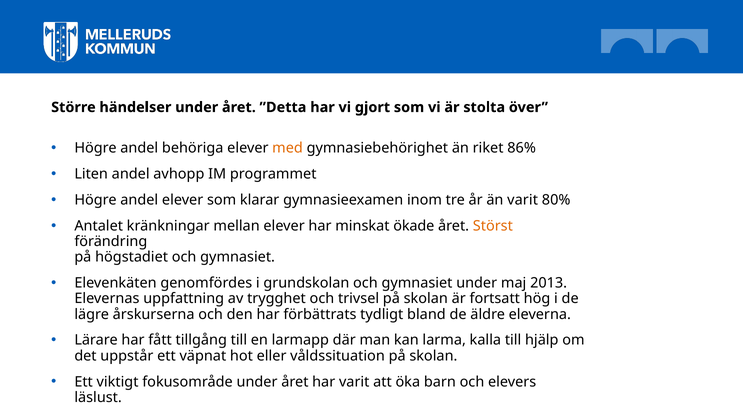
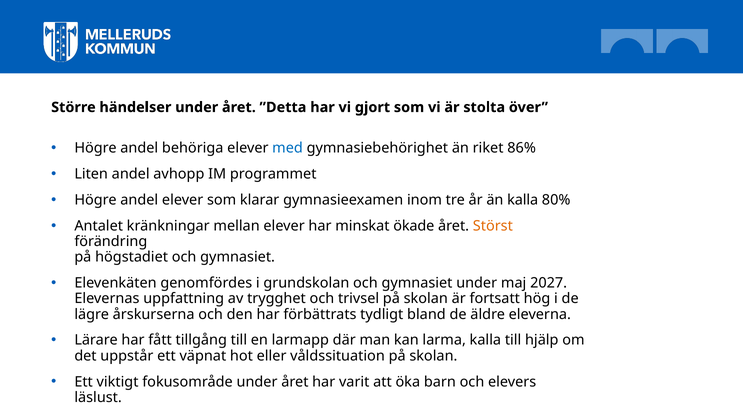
med colour: orange -> blue (288, 148)
än varit: varit -> kalla (523, 200)
2013: 2013 -> 2027 (549, 283)
